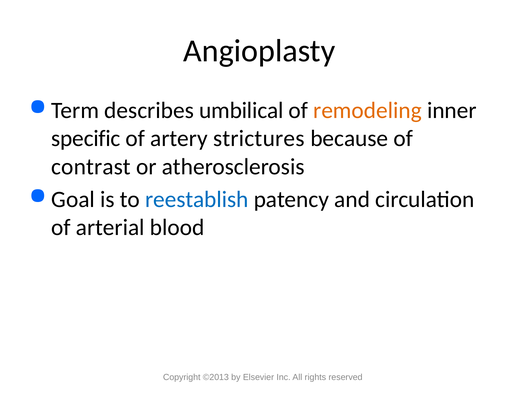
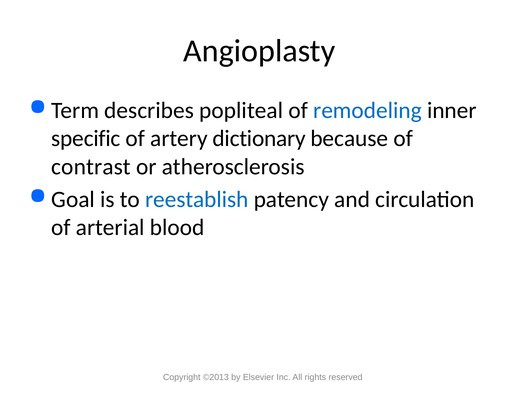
umbilical: umbilical -> popliteal (241, 110)
remodeling colour: orange -> blue (367, 110)
strictures: strictures -> dictionary (259, 138)
